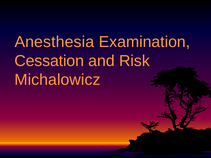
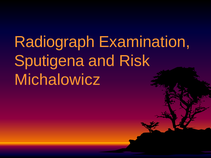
Anesthesia: Anesthesia -> Radiograph (54, 42)
Cessation: Cessation -> Sputigena (49, 61)
